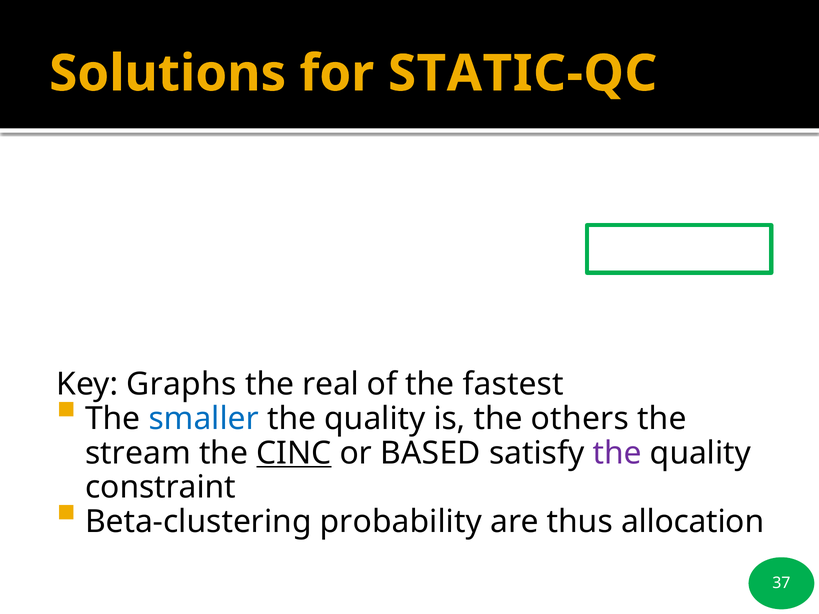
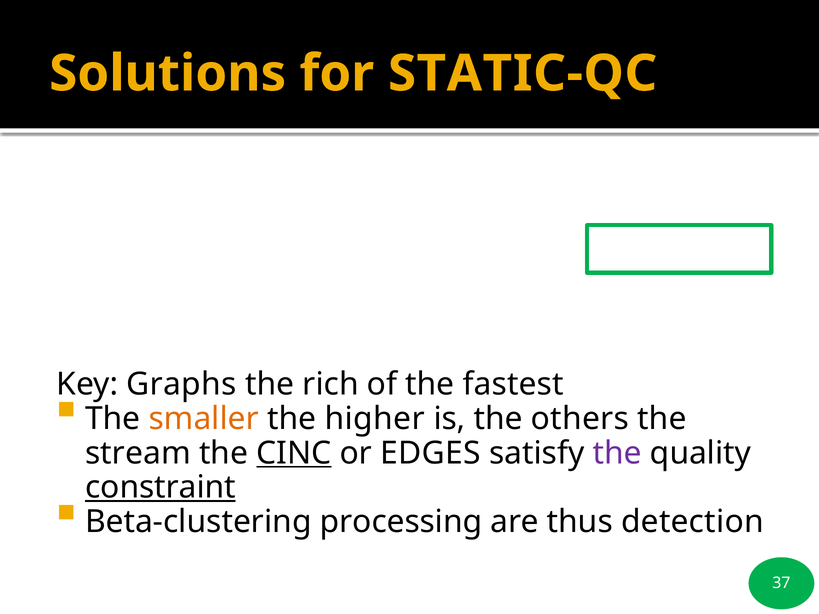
real: real -> rich (331, 384)
smaller colour: blue -> orange (204, 419)
quality: quality -> higher (375, 419)
BASED: BASED -> EDGES (431, 453)
constraint underline: none -> present (160, 488)
probability: probability -> processing (401, 522)
allocation: allocation -> detection (692, 522)
